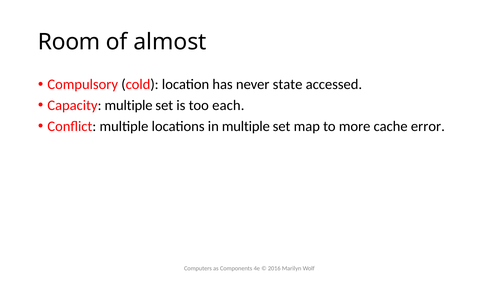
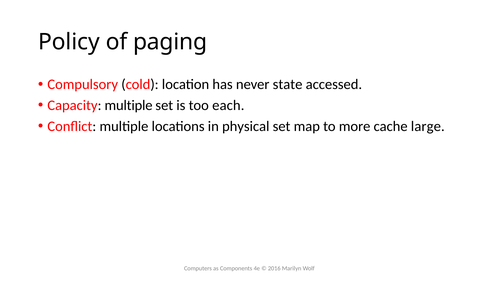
Room: Room -> Policy (69, 42)
almost: almost -> paging (170, 42)
in multiple: multiple -> physical (246, 126)
error: error -> large (428, 126)
